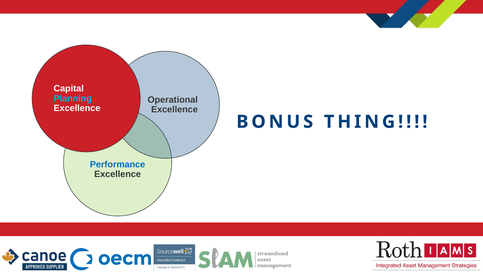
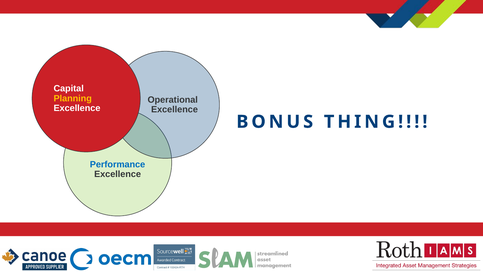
Planning colour: light blue -> yellow (73, 98)
